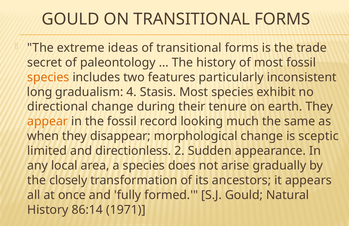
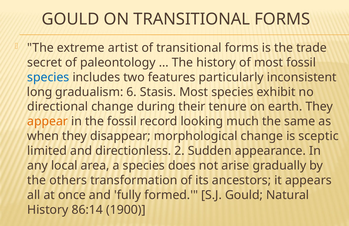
ideas: ideas -> artist (123, 48)
species colour: orange -> blue (48, 77)
4: 4 -> 6 (132, 92)
closely: closely -> others (68, 180)
1971: 1971 -> 1900 (126, 210)
